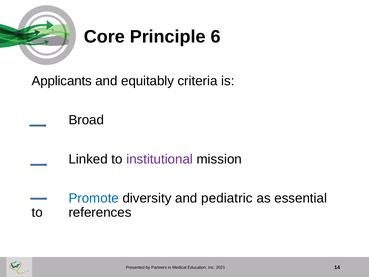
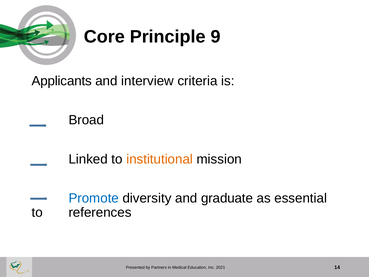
6: 6 -> 9 (216, 37)
equitably: equitably -> interview (148, 81)
institutional colour: purple -> orange (160, 159)
pediatric: pediatric -> graduate (227, 198)
